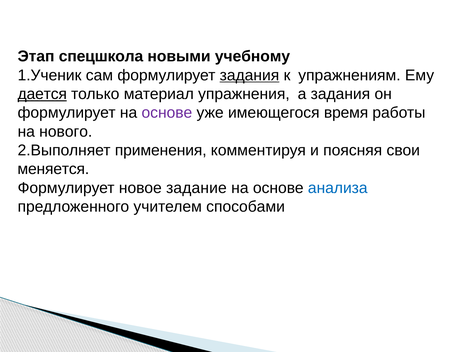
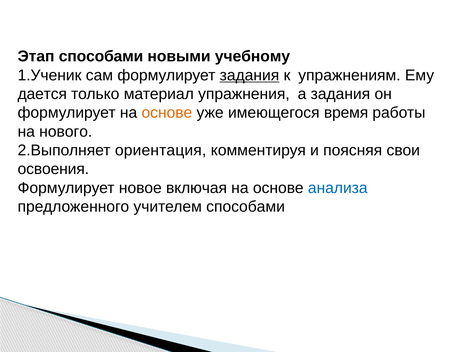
Этап спецшкола: спецшкола -> способами (101, 56)
дается underline: present -> none (42, 94)
основе colour: purple -> orange (167, 113)
применения: применения -> ориентация (161, 150)
меняется: меняется -> освоения (53, 169)
задание: задание -> включая (197, 188)
